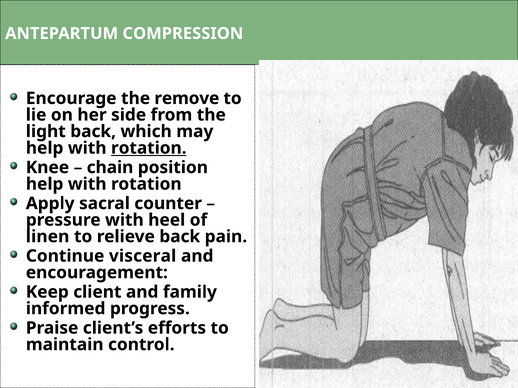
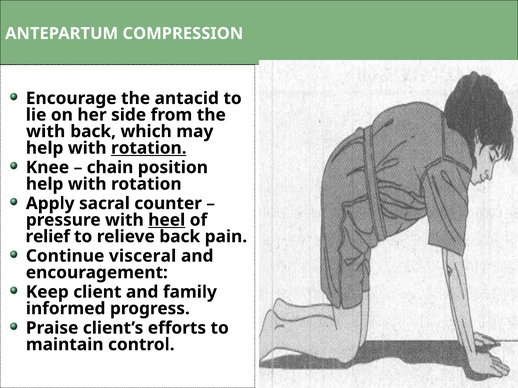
remove: remove -> antacid (187, 98)
light: light -> with (46, 132)
heel underline: none -> present (167, 220)
linen: linen -> relief (48, 237)
